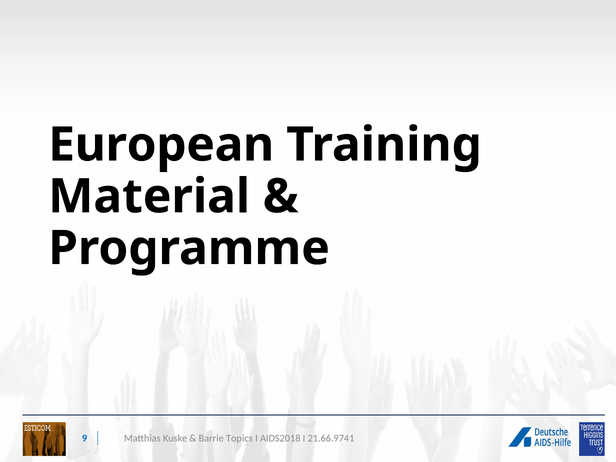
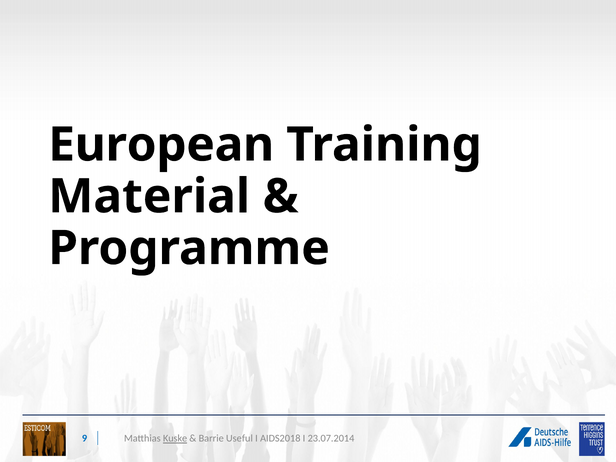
Kuske underline: none -> present (175, 439)
Topics: Topics -> Useful (239, 439)
21.66.9741: 21.66.9741 -> 23.07.2014 (331, 439)
